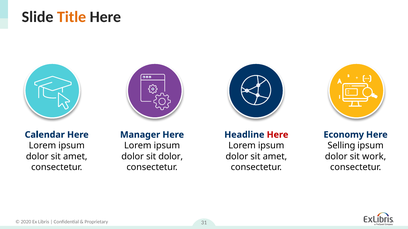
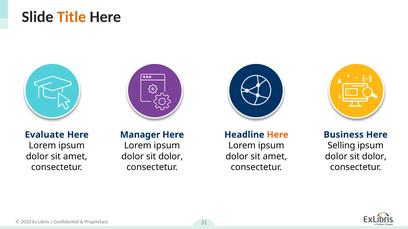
Economy: Economy -> Business (344, 135)
Calendar: Calendar -> Evaluate (45, 135)
Here colour: red -> orange (278, 135)
work: work -> dolor (374, 157)
